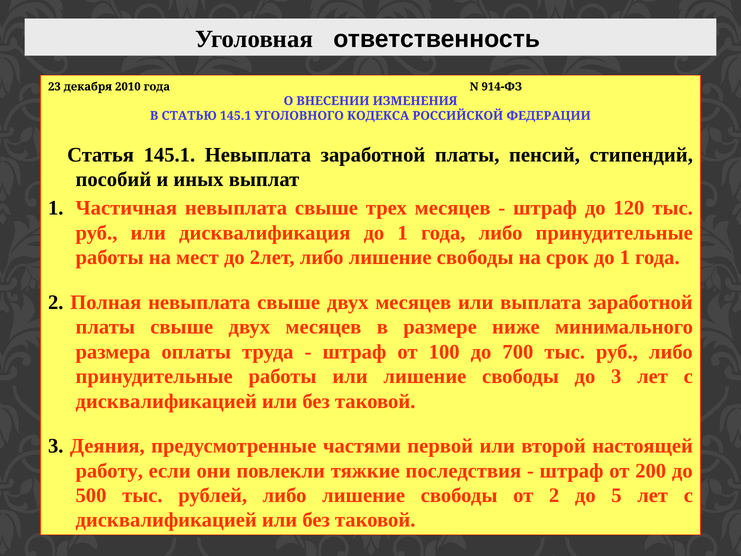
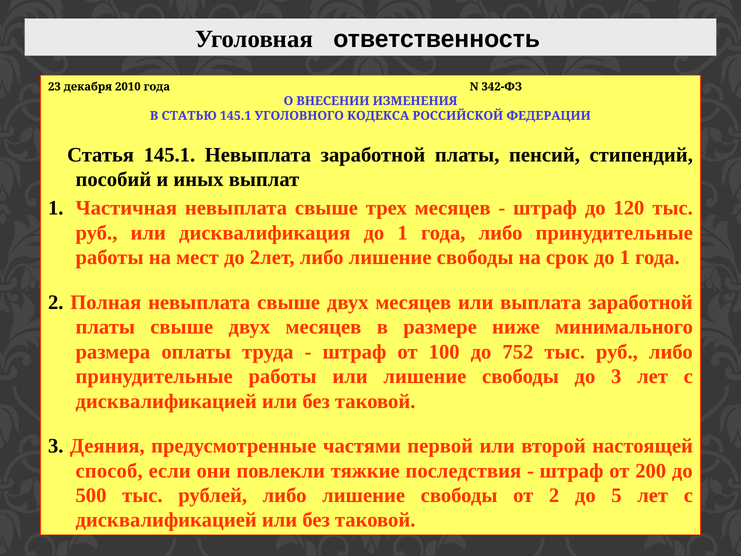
914-ФЗ: 914-ФЗ -> 342-ФЗ (502, 87)
700: 700 -> 752 (518, 352)
работу: работу -> способ (109, 471)
